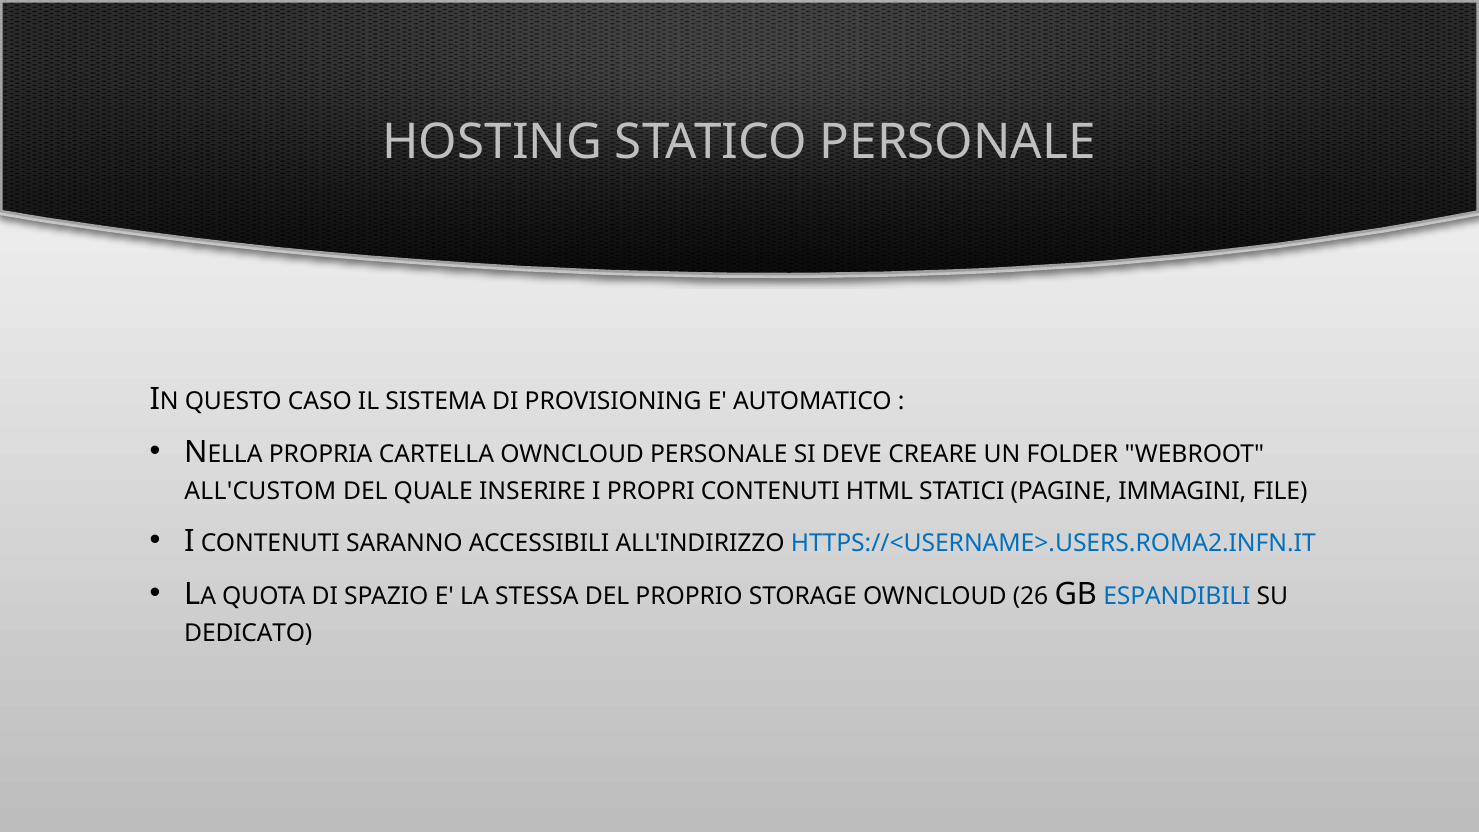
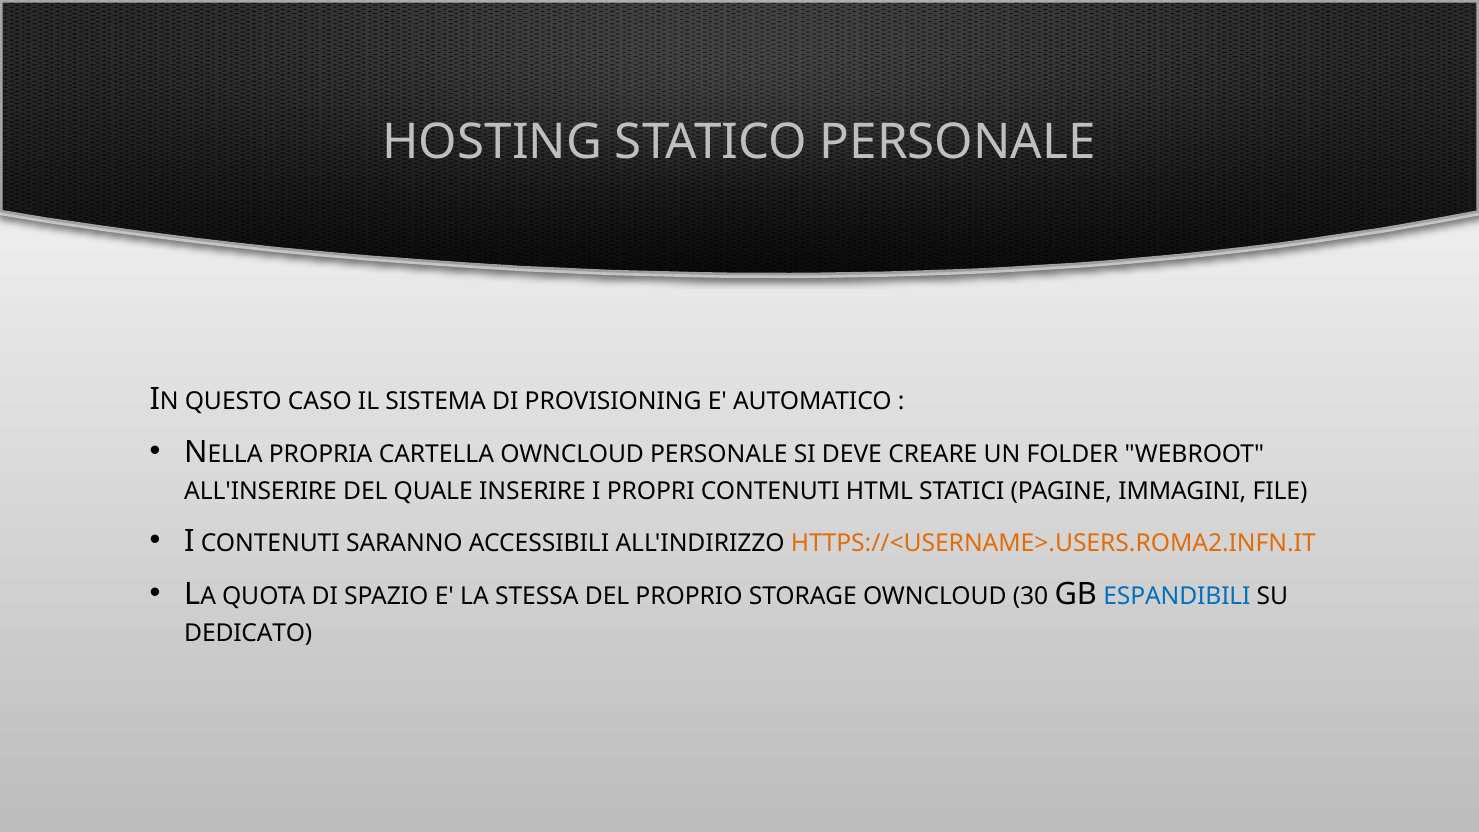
ALL'CUSTOM: ALL'CUSTOM -> ALL'INSERIRE (261, 491)
HTTPS://<USERNAME>.USERS.ROMA2.INFN.IT colour: blue -> orange (1053, 543)
26: 26 -> 30 (1031, 596)
